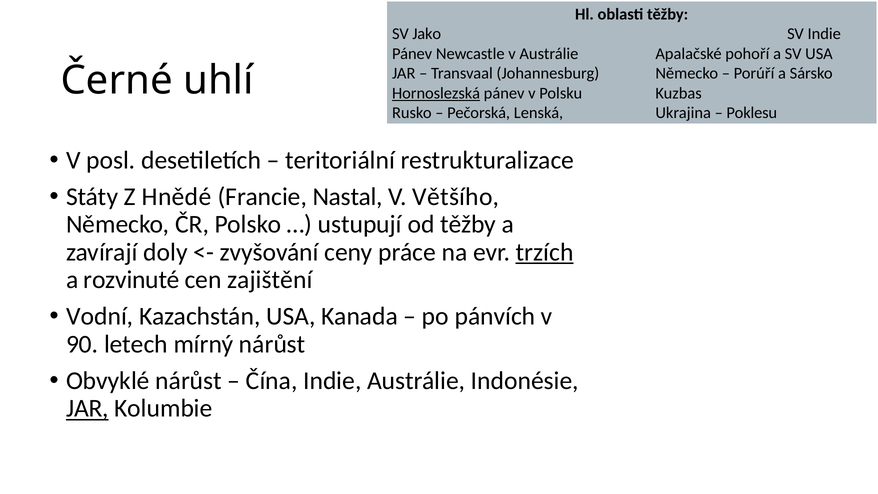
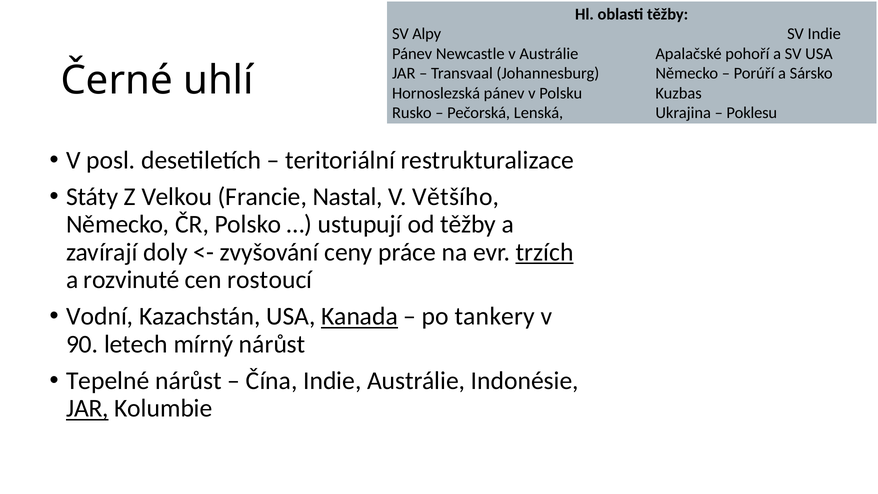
Jako: Jako -> Alpy (427, 34)
Hornoslezská underline: present -> none (436, 93)
Hnědé: Hnědé -> Velkou (177, 197)
zajištění: zajištění -> rostoucí (270, 280)
Kanada underline: none -> present (360, 316)
pánvích: pánvích -> tankery (495, 316)
Obvyklé: Obvyklé -> Tepelné (108, 381)
